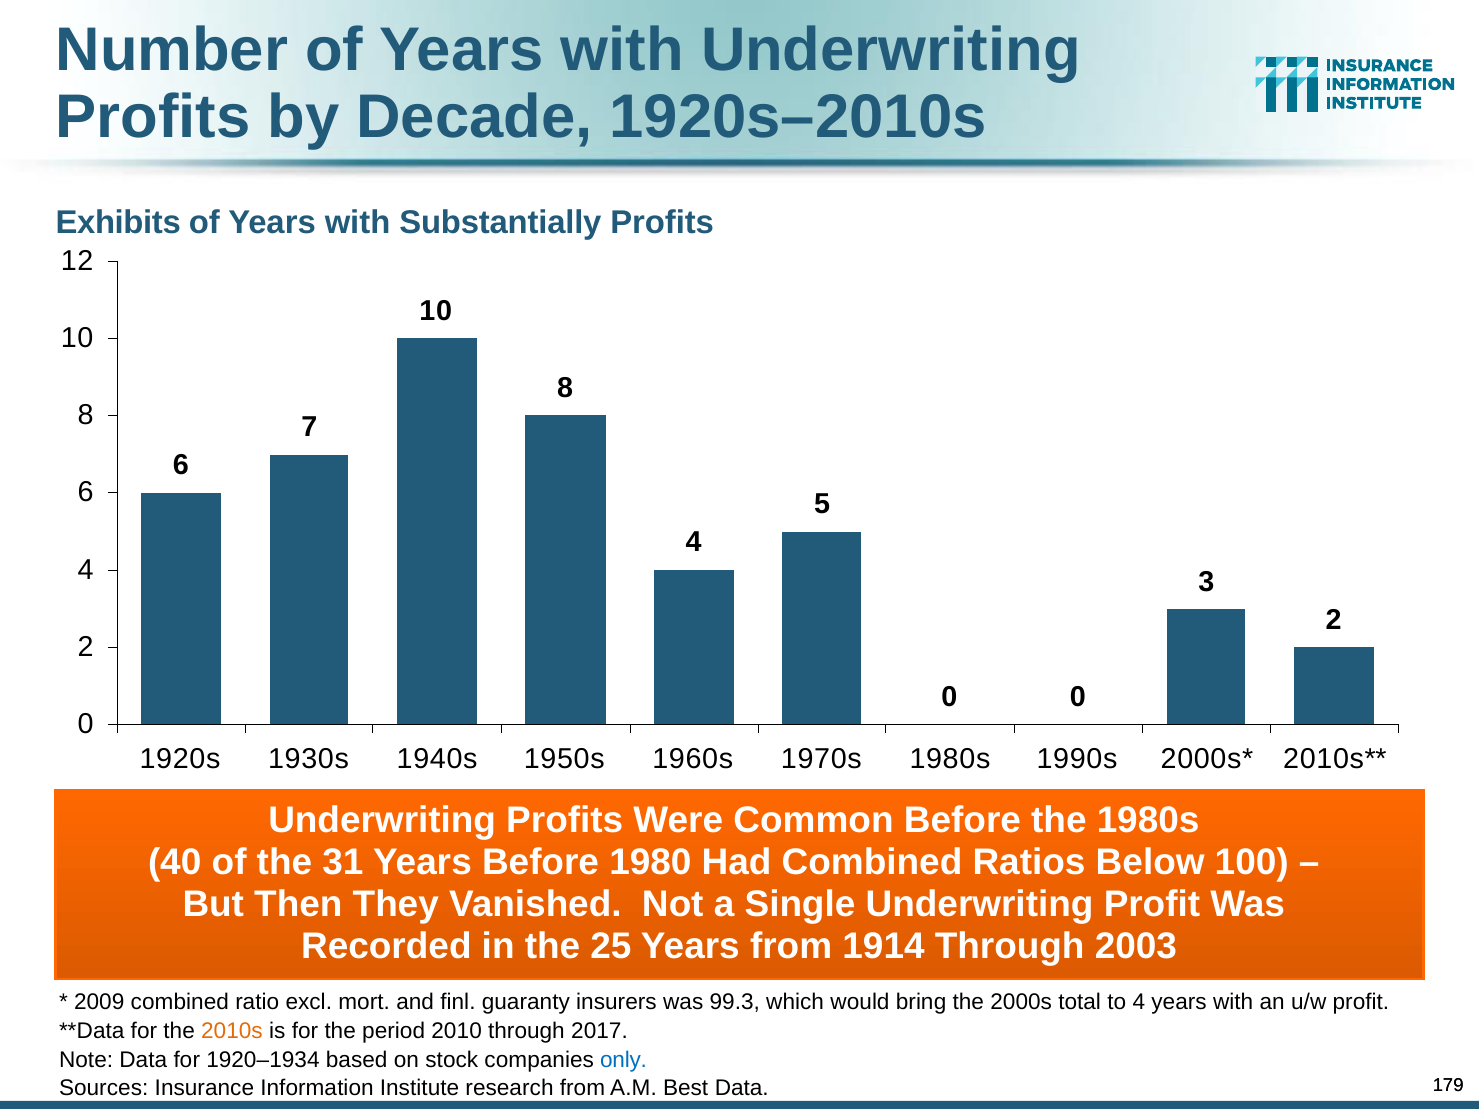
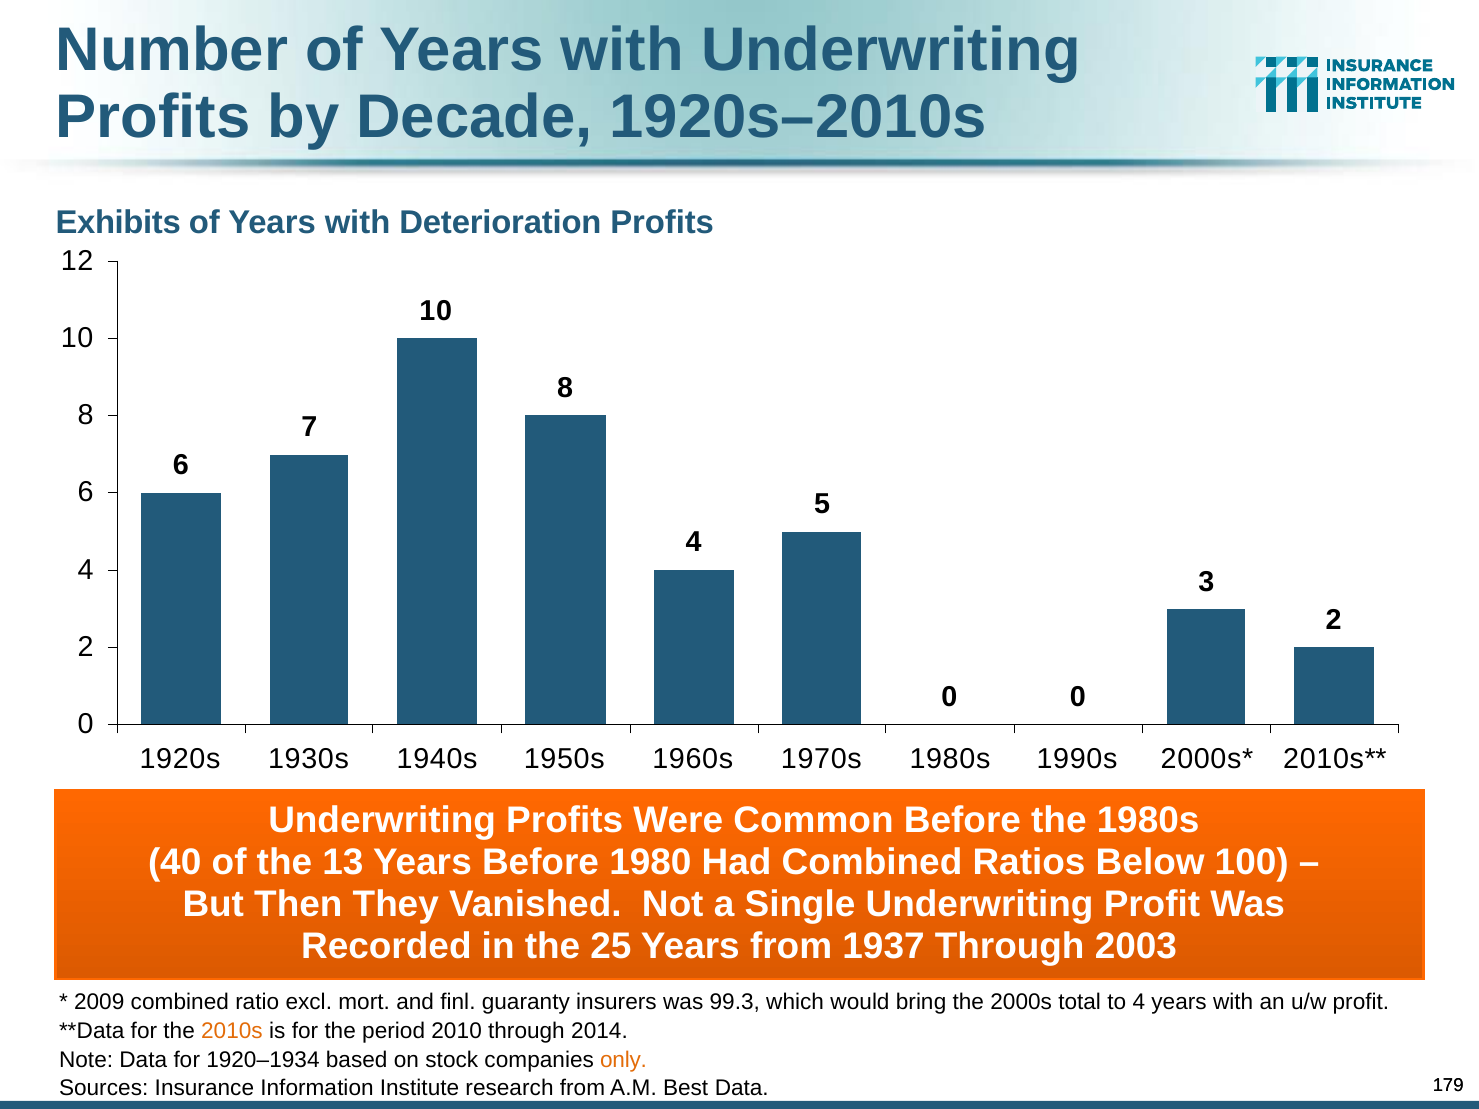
Substantially: Substantially -> Deterioration (500, 222)
31: 31 -> 13 (343, 862)
1914: 1914 -> 1937 (884, 947)
2017: 2017 -> 2014 (600, 1031)
only colour: blue -> orange (624, 1060)
